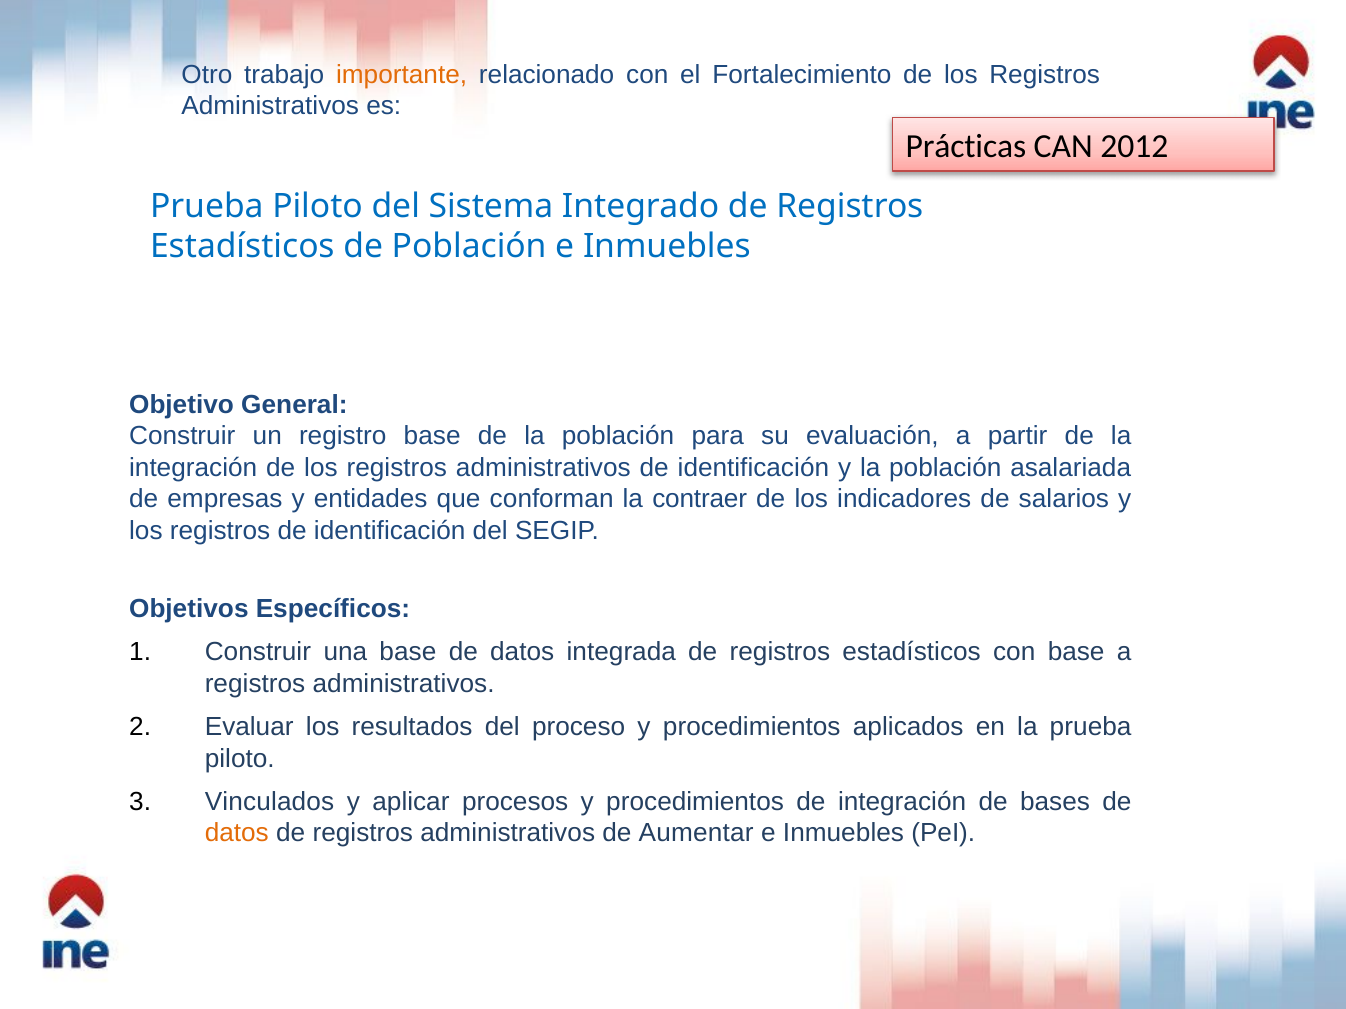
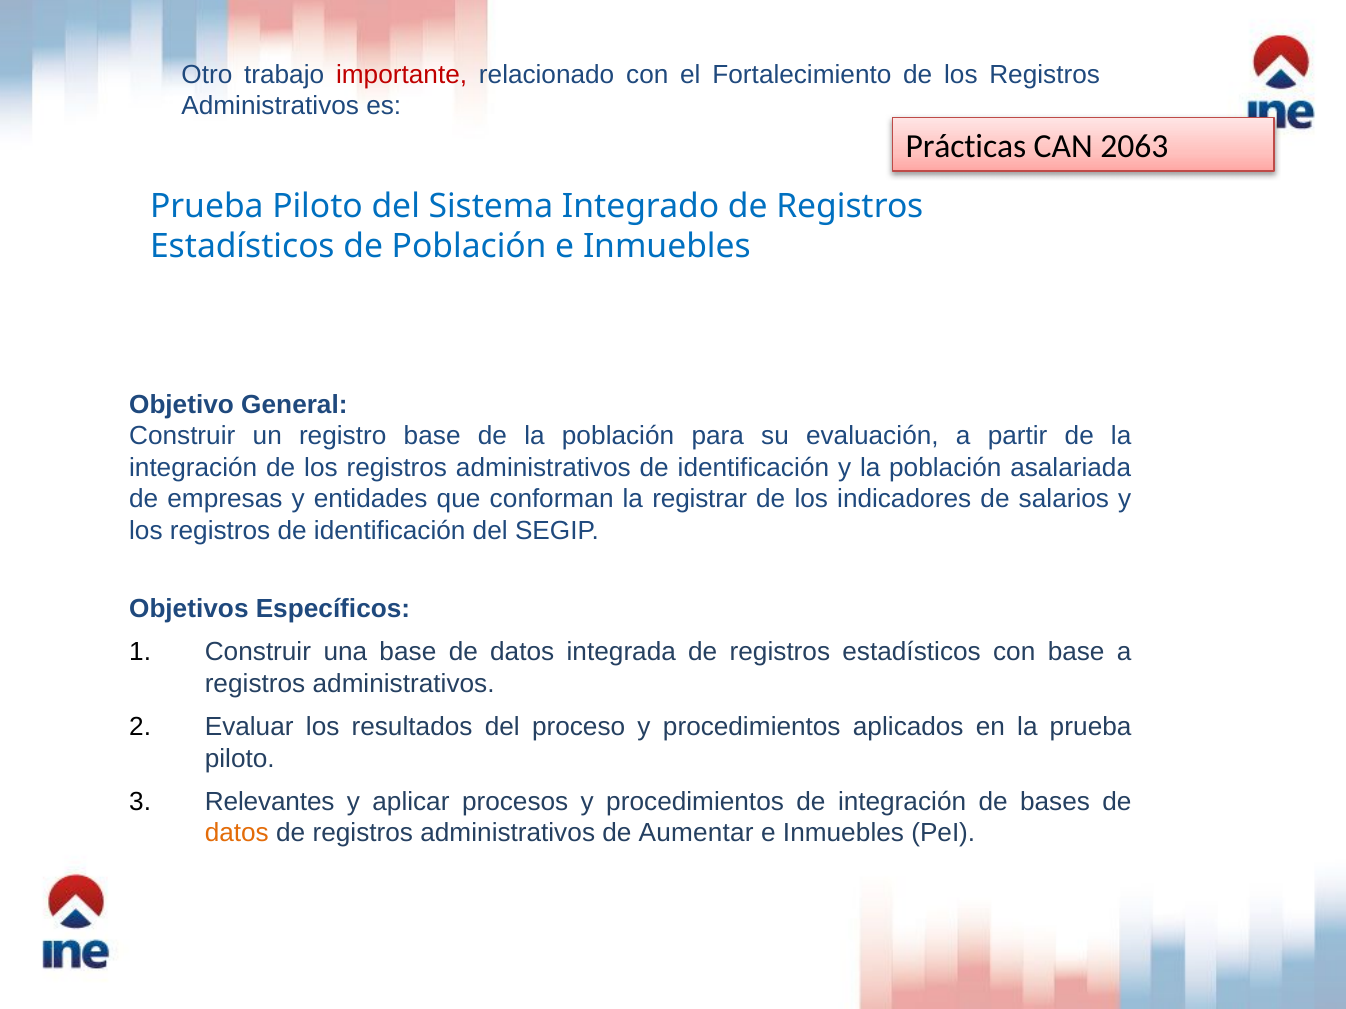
importante colour: orange -> red (402, 75)
2012: 2012 -> 2063 (1134, 147)
contraer: contraer -> registrar (700, 499)
Vinculados: Vinculados -> Relevantes (270, 802)
